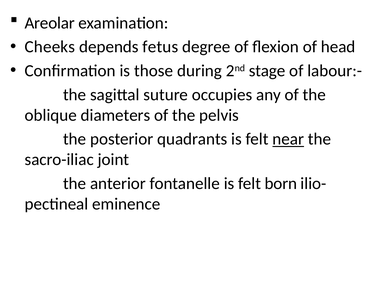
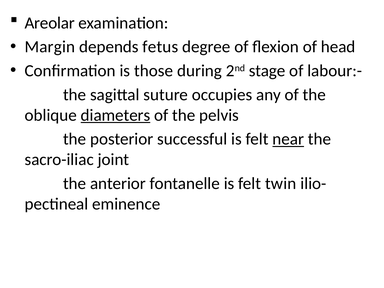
Cheeks: Cheeks -> Margin (50, 47)
diameters underline: none -> present (116, 115)
quadrants: quadrants -> successful (192, 139)
born: born -> twin (281, 183)
